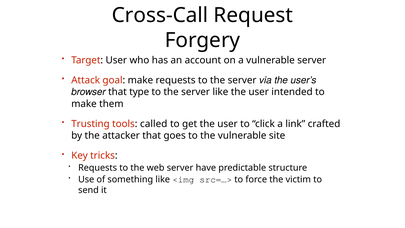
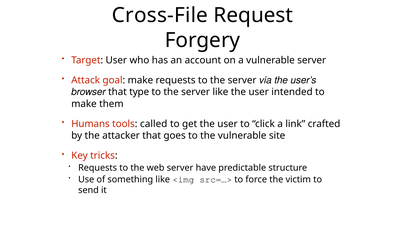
Cross-Call: Cross-Call -> Cross-File (160, 15)
Trusting: Trusting -> Humans (90, 124)
